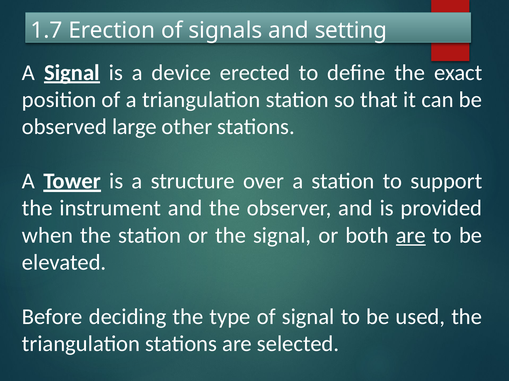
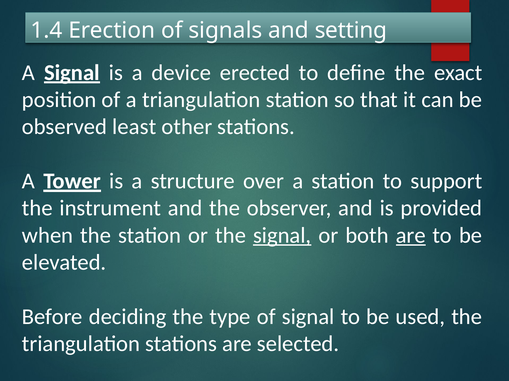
1.7: 1.7 -> 1.4 (47, 30)
large: large -> least (134, 127)
signal underline: none -> present (282, 236)
